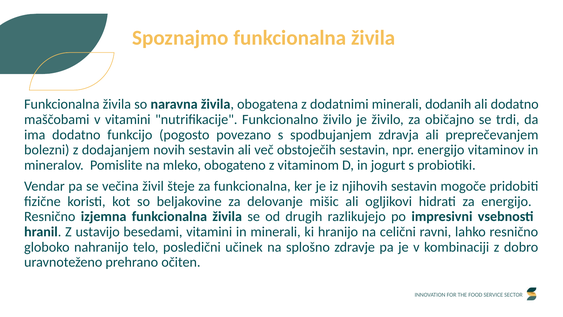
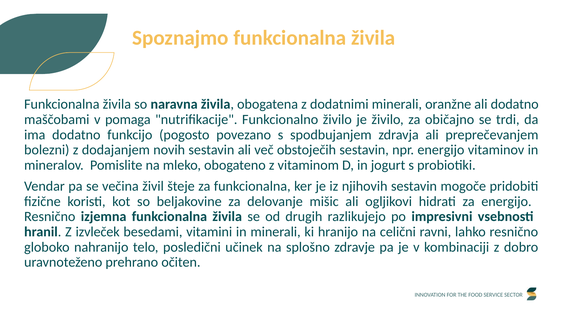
dodanih: dodanih -> oranžne (448, 104)
v vitamini: vitamini -> pomaga (128, 119)
ustavijo: ustavijo -> izvleček (98, 232)
